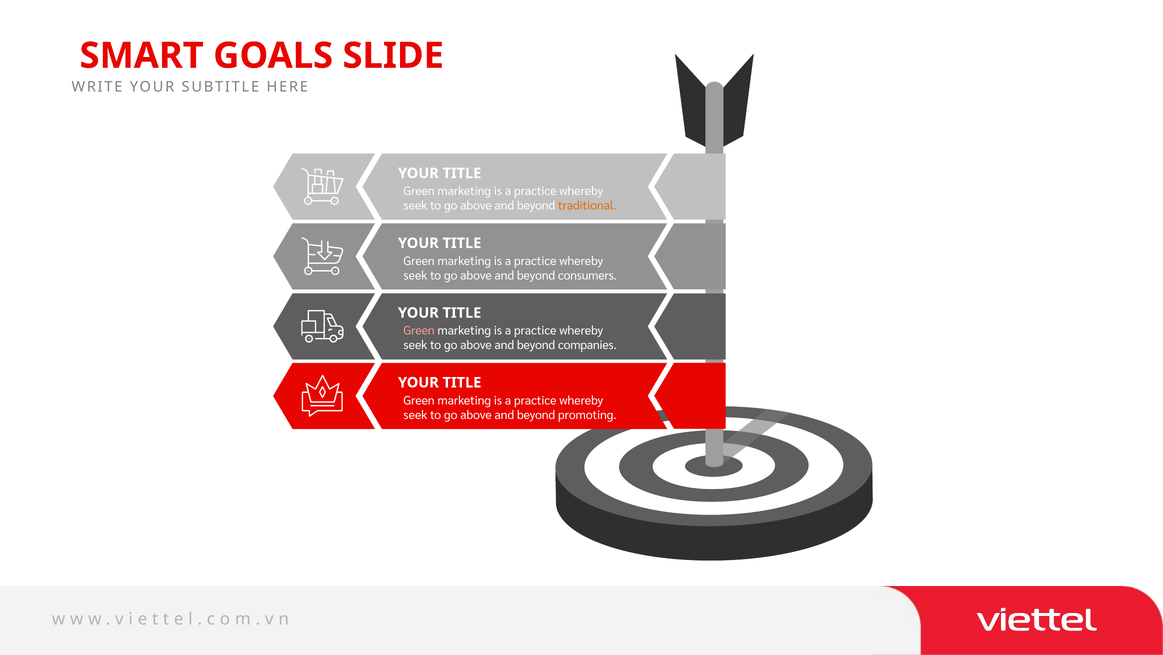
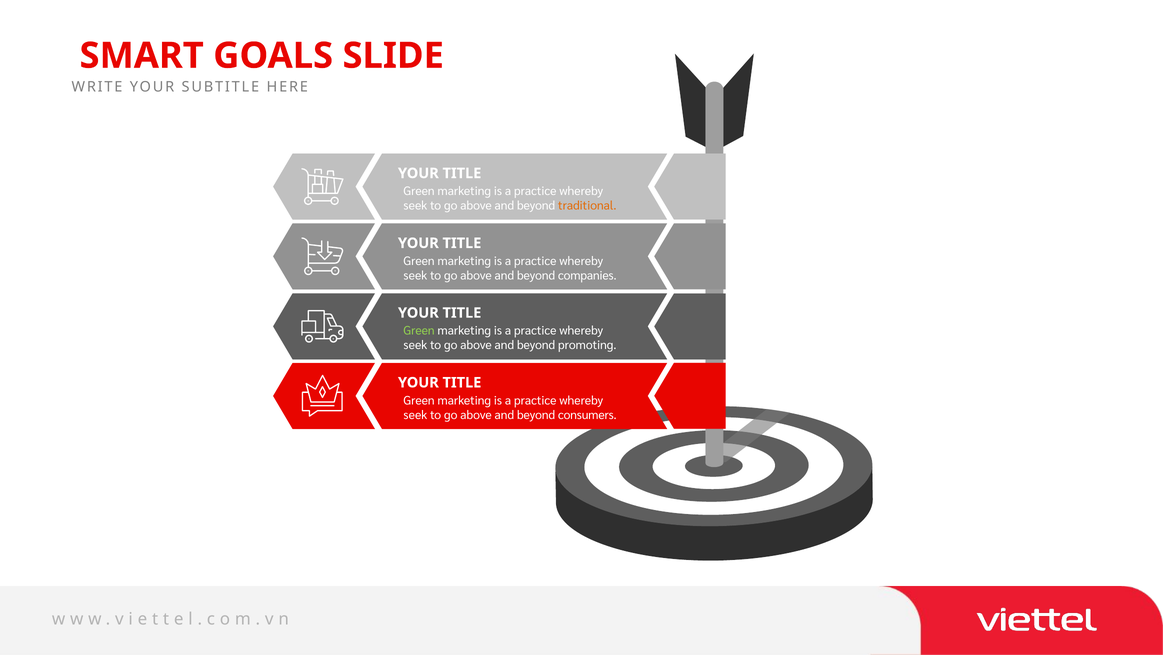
consumers: consumers -> companies (587, 275)
Green colour: pink -> light green (419, 331)
companies: companies -> promoting (587, 345)
promoting: promoting -> consumers (587, 415)
